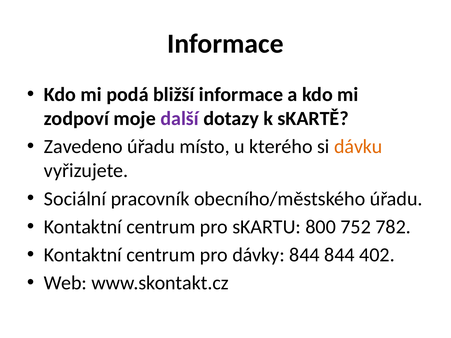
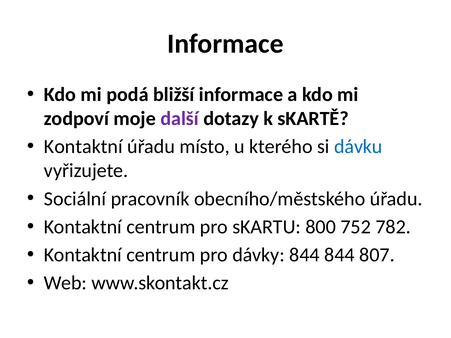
Zavedeno: Zavedeno -> Kontaktní (83, 147)
dávku colour: orange -> blue (358, 147)
402: 402 -> 807 (377, 255)
